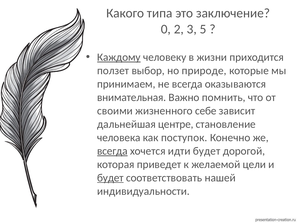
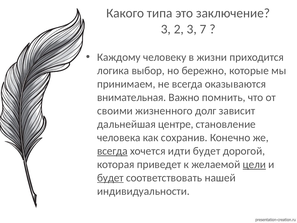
0: 0 -> 3 (166, 29)
5: 5 -> 7 (203, 29)
Каждому underline: present -> none (119, 57)
ползет: ползет -> логика (113, 71)
природе: природе -> бережно (204, 71)
себе: себе -> долг (206, 111)
поступок: поступок -> сохранив (184, 137)
цели underline: none -> present (254, 164)
